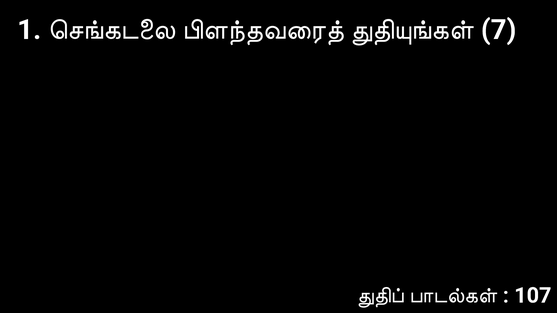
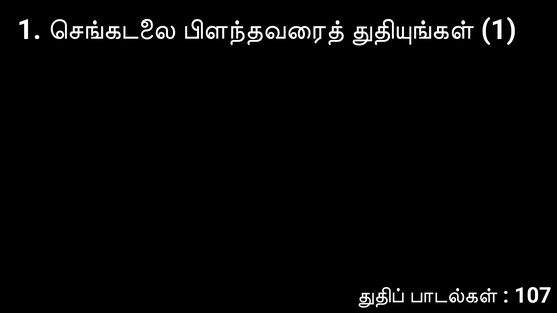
7: 7 -> 1 (499, 30)
